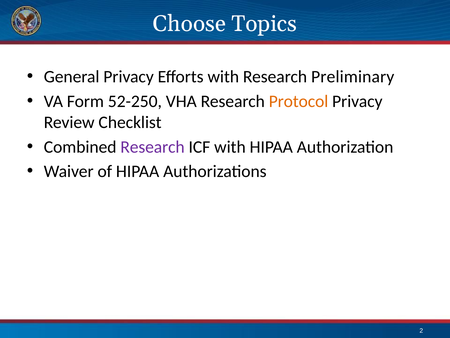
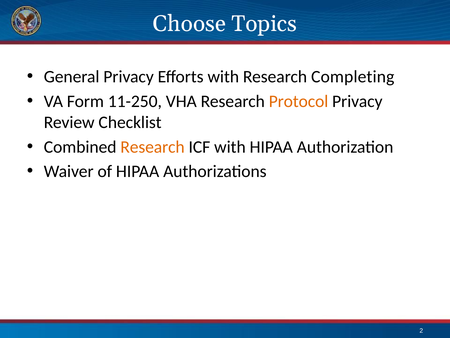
Preliminary: Preliminary -> Completing (353, 77)
52-250: 52-250 -> 11-250 (135, 101)
Research colour: purple -> orange (153, 147)
